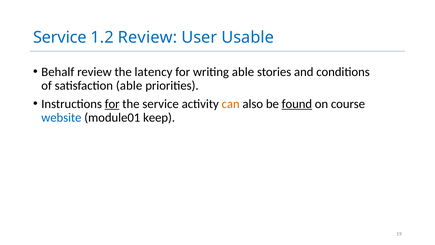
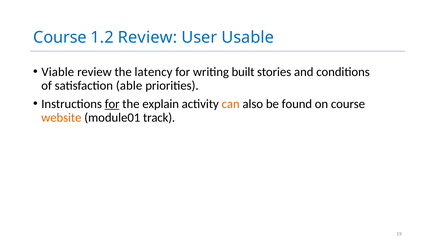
Service: Service -> Course (60, 37)
Behalf: Behalf -> Viable (58, 72)
writing able: able -> built (243, 72)
the service: service -> explain (161, 104)
found underline: present -> none (297, 104)
website colour: blue -> orange (61, 117)
keep: keep -> track (159, 117)
